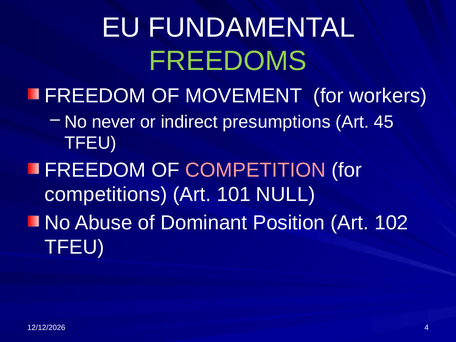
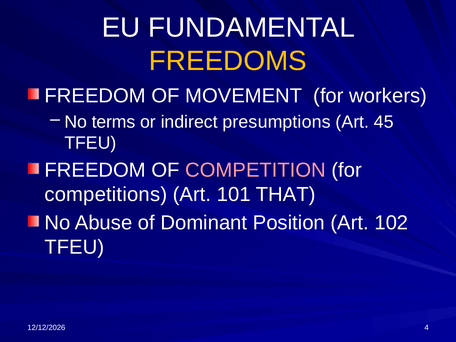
FREEDOMS colour: light green -> yellow (228, 61)
never: never -> terms (114, 122)
NULL: NULL -> THAT (286, 195)
